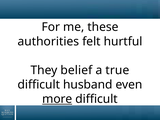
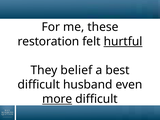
authorities: authorities -> restoration (48, 41)
hurtful underline: none -> present (123, 41)
true: true -> best (117, 70)
